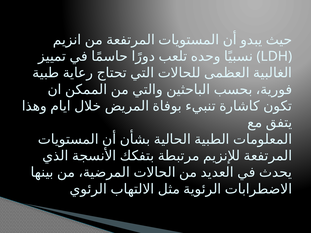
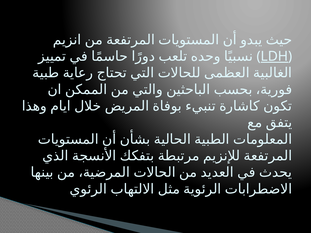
LDH underline: none -> present (274, 56)
